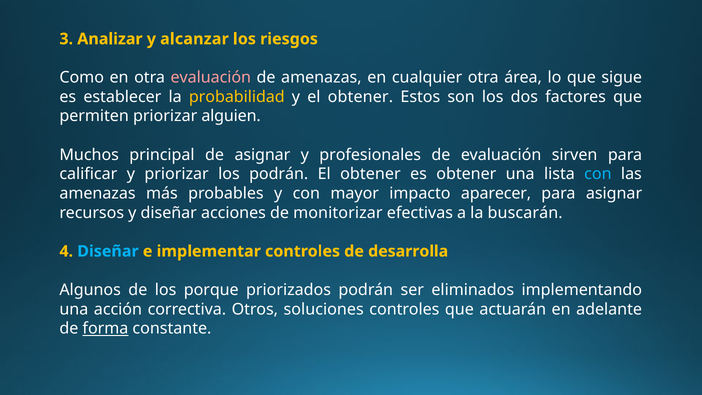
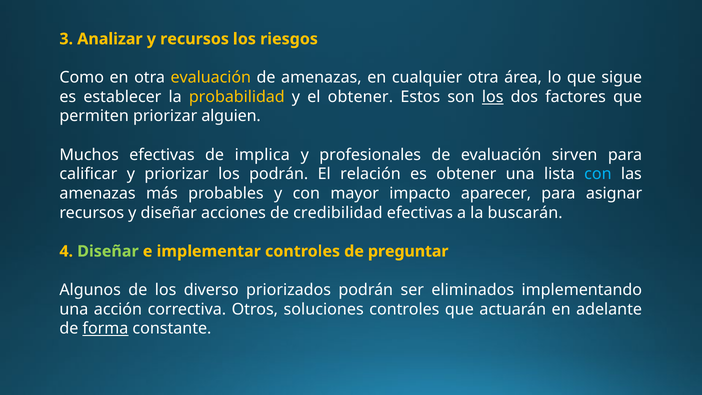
y alcanzar: alcanzar -> recursos (195, 39)
evaluación colour: pink -> yellow (211, 78)
los underline: none -> present (493, 97)
Muchos principal: principal -> efectivas (162, 155)
de asignar: asignar -> implica (262, 155)
obtener: obtener -> relación (370, 174)
monitorizar: monitorizar -> credibilidad (338, 213)
Diseñar colour: light blue -> light green (108, 251)
desarrolla: desarrolla -> preguntar (408, 251)
porque: porque -> diverso (211, 290)
